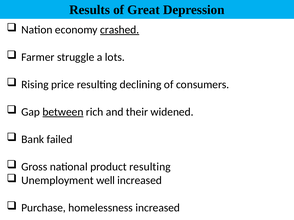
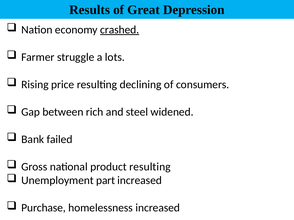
between underline: present -> none (63, 112)
their: their -> steel (137, 112)
well: well -> part (106, 181)
